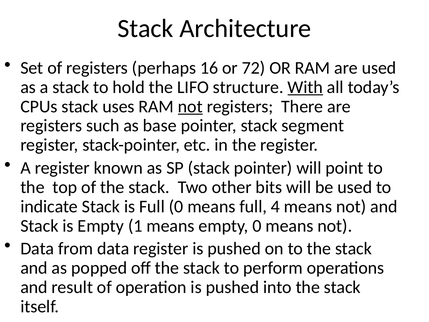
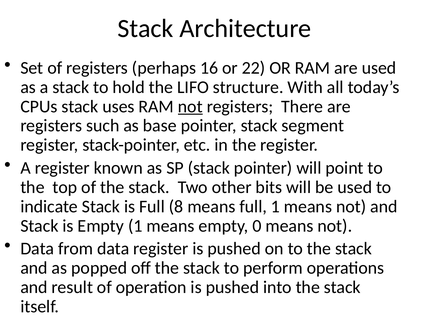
72: 72 -> 22 (254, 68)
With underline: present -> none (305, 87)
Full 0: 0 -> 8 (176, 206)
full 4: 4 -> 1 (275, 206)
